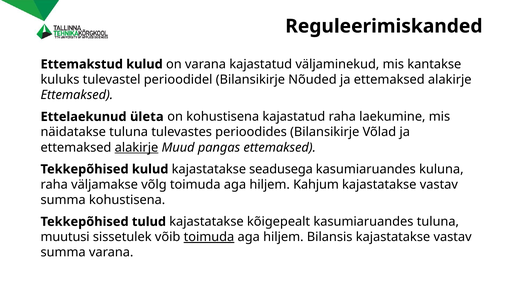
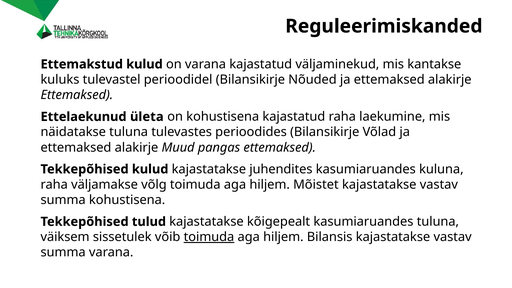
alakirje underline: present -> none (136, 147)
seadusega: seadusega -> juhendites (281, 169)
Kahjum: Kahjum -> Mõistet (316, 185)
muutusi: muutusi -> väiksem (65, 237)
